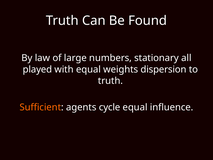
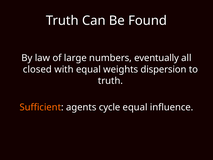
stationary: stationary -> eventually (157, 58)
played: played -> closed (37, 69)
